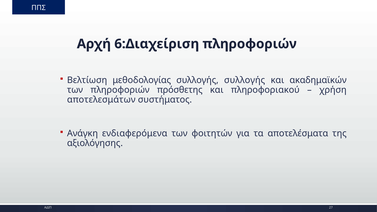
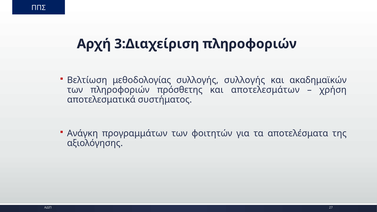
6:Διαχείριση: 6:Διαχείριση -> 3:Διαχείριση (157, 44)
πληροφοριακού: πληροφοριακού -> αποτελεσμάτων (265, 90)
αποτελεσμάτων: αποτελεσμάτων -> αποτελεσματικά (101, 100)
ενδιαφερόμενα: ενδιαφερόμενα -> προγραμμάτων (135, 133)
